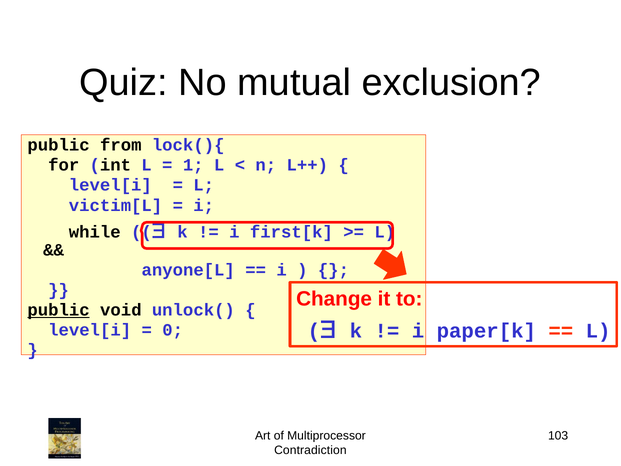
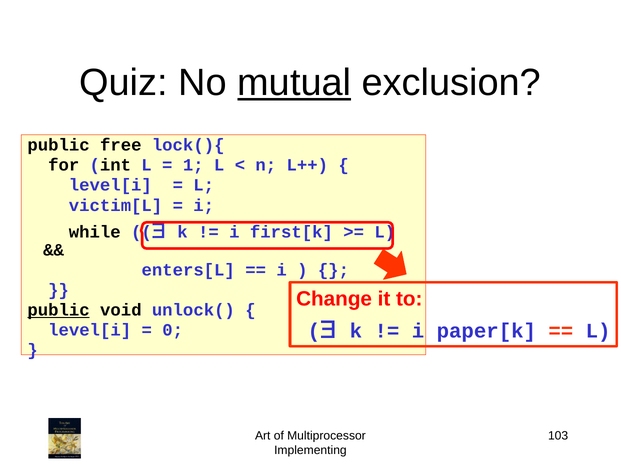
mutual underline: none -> present (294, 83)
from: from -> free (121, 145)
anyone[L: anyone[L -> enters[L (188, 270)
Contradiction: Contradiction -> Implementing (310, 450)
